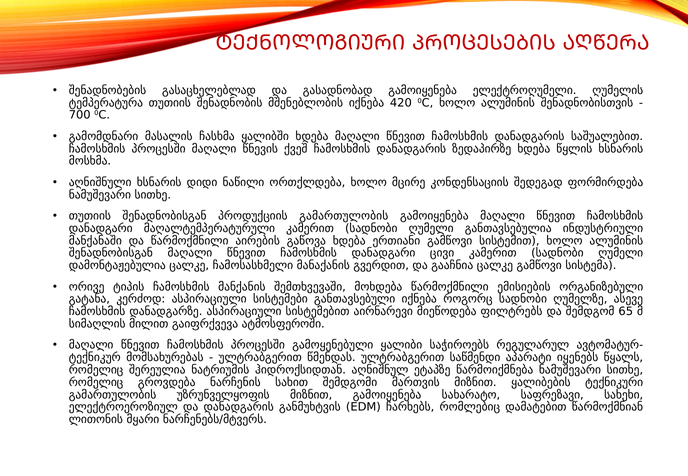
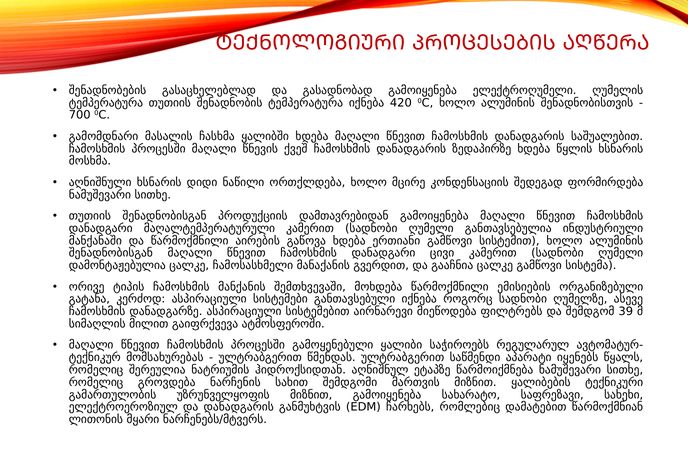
შენადნობის მშენებლობის: მშენებლობის -> ტემპერატურა (306, 103)
პროდუქციის გამართულობის: გამართულობის -> დამთავრებიდან (344, 216)
65: 65 -> 39 (626, 312)
